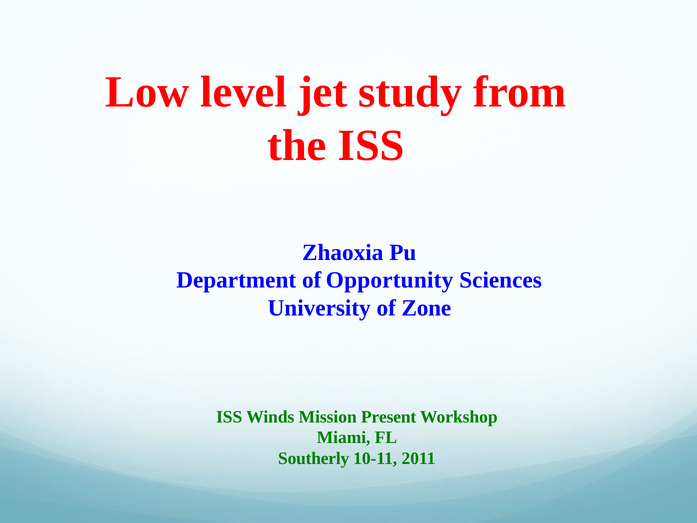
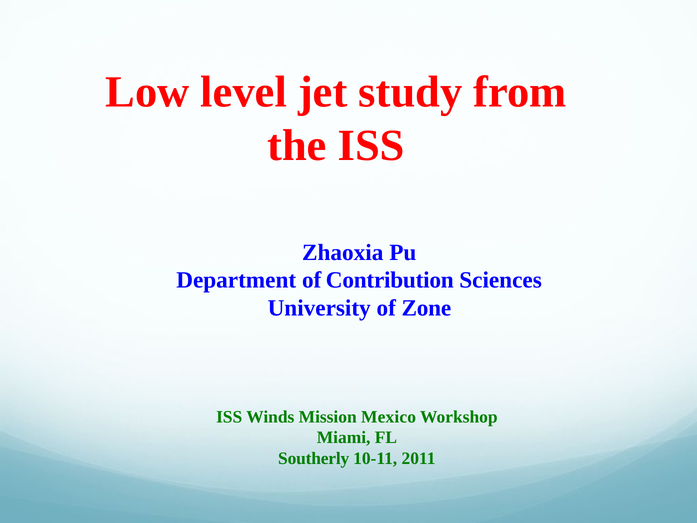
Opportunity: Opportunity -> Contribution (390, 280)
Present: Present -> Mexico (389, 417)
